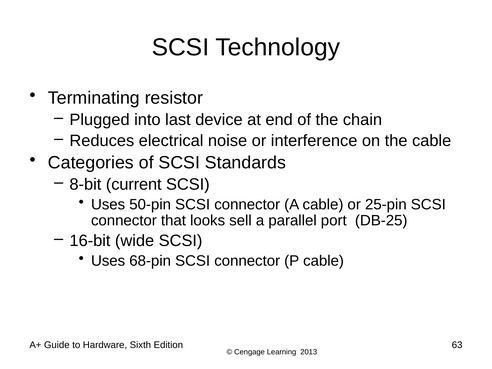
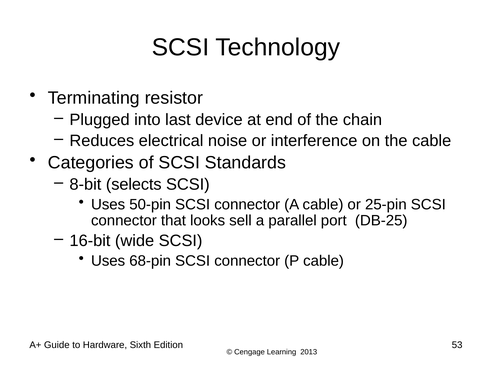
current: current -> selects (134, 184)
63: 63 -> 53 (457, 345)
